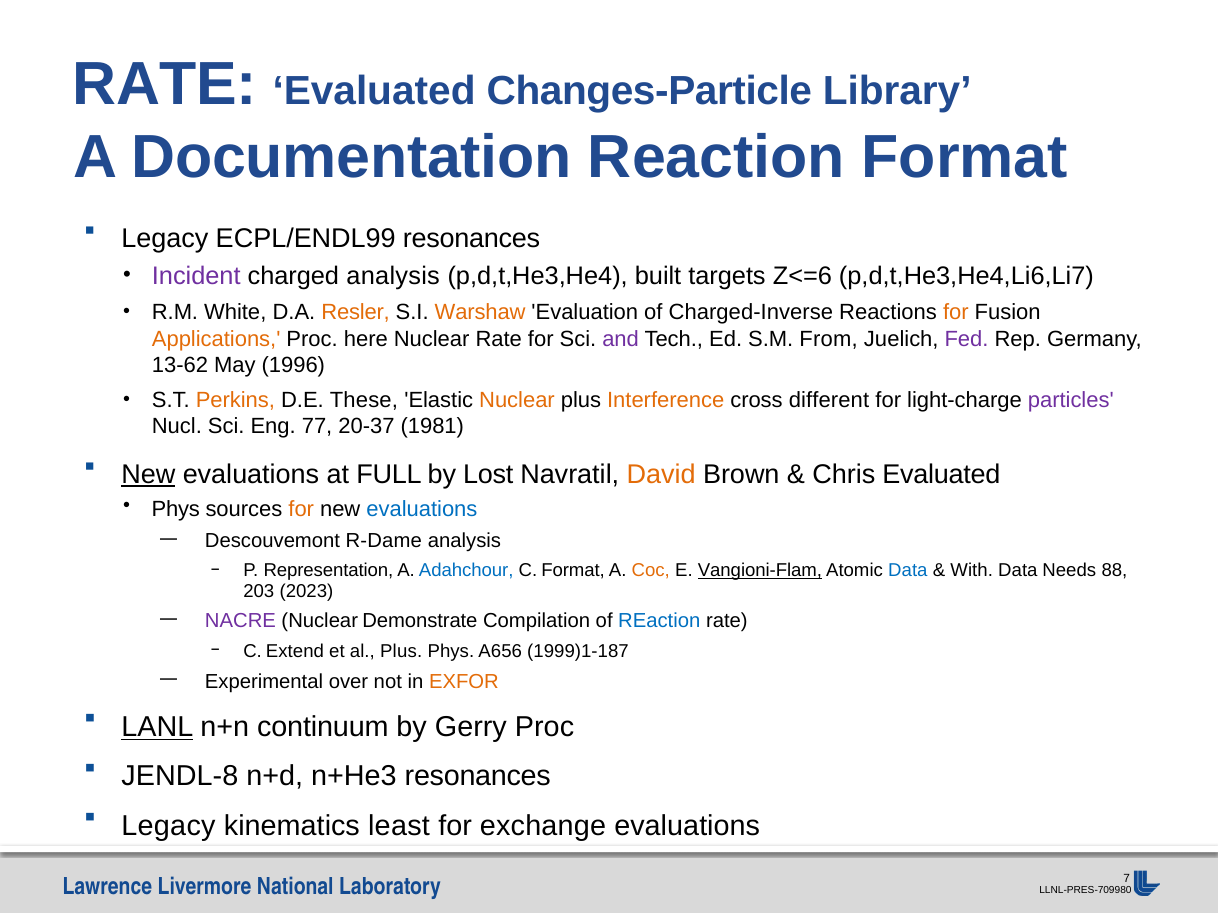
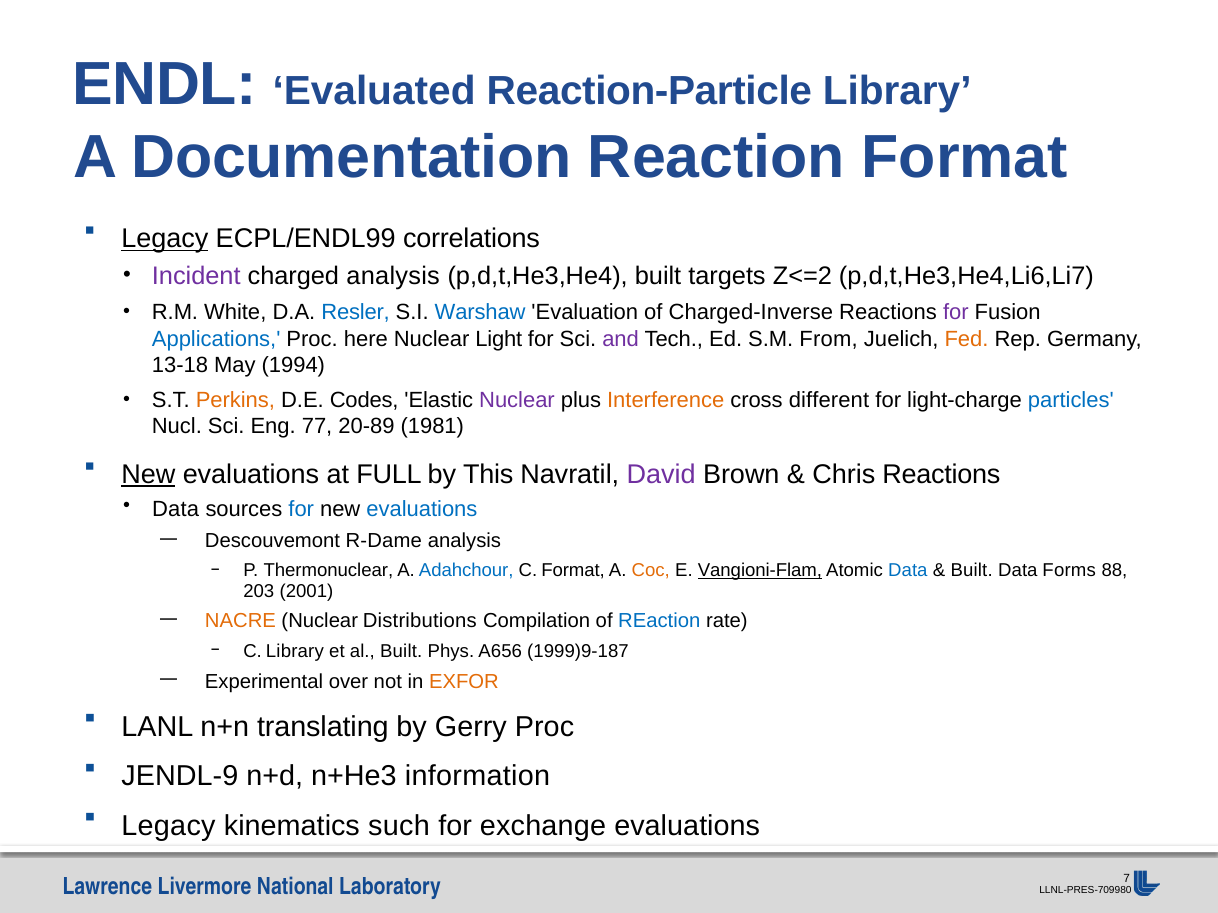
RATE: RATE -> ENDL (165, 85)
Changes-Particle: Changes-Particle -> Reaction-Particle (649, 91)
Legacy underline: none -> present (165, 239)
ECPL/ENDL99 resonances: resonances -> correlations (471, 239)
Z<=6: Z<=6 -> Z<=2 (802, 276)
Resler colour: orange -> blue (356, 313)
Warshaw colour: orange -> blue (480, 313)
for colour: orange -> purple (956, 313)
Applications colour: orange -> blue (216, 339)
Nuclear Rate: Rate -> Light (499, 339)
Fed colour: purple -> orange (967, 339)
13-62: 13-62 -> 13-18 (180, 365)
1996: 1996 -> 1994 (293, 365)
These: These -> Codes (364, 400)
Nuclear colour: orange -> purple (517, 400)
particles colour: purple -> blue (1071, 400)
20-37: 20-37 -> 20-89 (366, 427)
Lost: Lost -> This (488, 475)
David colour: orange -> purple (661, 475)
Chris Evaluated: Evaluated -> Reactions (941, 475)
Phys: Phys -> Data (176, 509)
for colour: orange -> blue (301, 509)
Representation: Representation -> Thermonuclear (328, 571)
With: With -> Built (972, 571)
Needs: Needs -> Forms (1069, 571)
2023: 2023 -> 2001 (306, 591)
NACRE colour: purple -> orange (240, 622)
Demonstrate: Demonstrate -> Distributions (420, 622)
C Extend: Extend -> Library (295, 651)
al Plus: Plus -> Built (401, 651)
1999)1-187: 1999)1-187 -> 1999)9-187 (578, 651)
LANL underline: present -> none (157, 728)
continuum: continuum -> translating (323, 728)
JENDL-8: JENDL-8 -> JENDL-9 (180, 777)
n+He3 resonances: resonances -> information (477, 777)
least: least -> such (399, 826)
